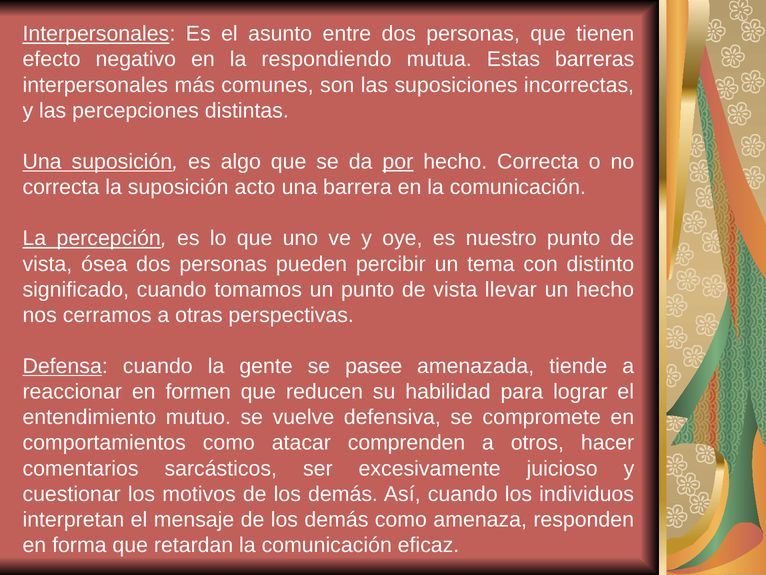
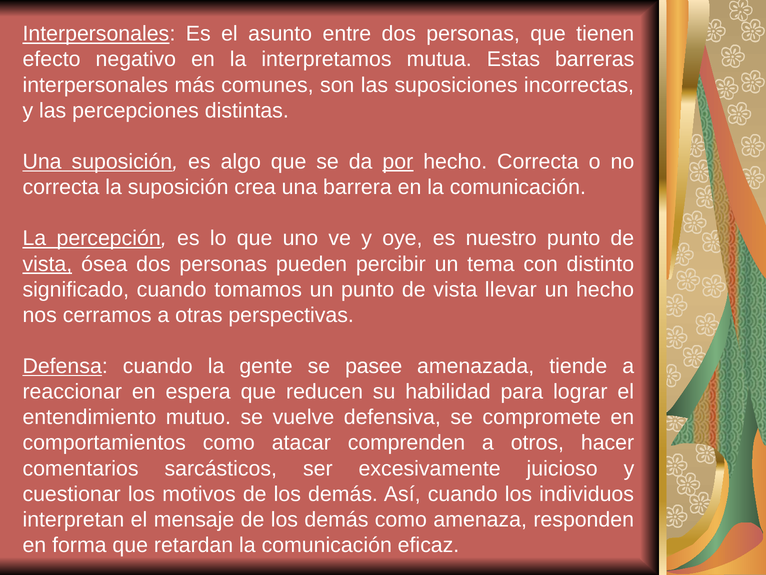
respondiendo: respondiendo -> interpretamos (326, 59)
acto: acto -> crea (255, 187)
vista underline: none -> present (47, 264)
formen: formen -> espera (198, 391)
